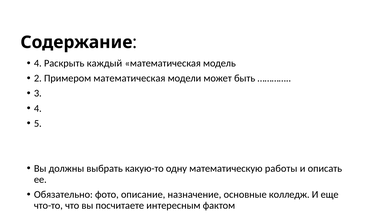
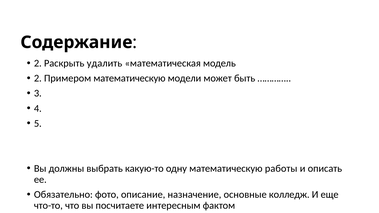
4: 4 -> 2 (38, 63)
каждый: каждый -> удалить (104, 63)
Примером математическая: математическая -> математическую (129, 78)
